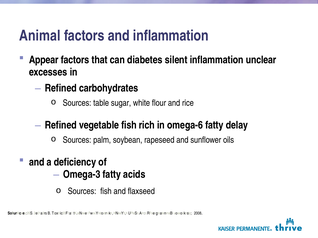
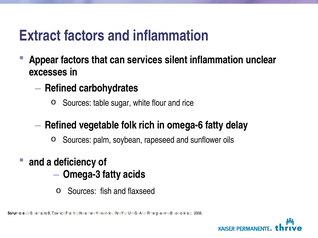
Animal: Animal -> Extract (40, 36)
diabetes: diabetes -> services (145, 60)
vegetable fish: fish -> folk (129, 126)
